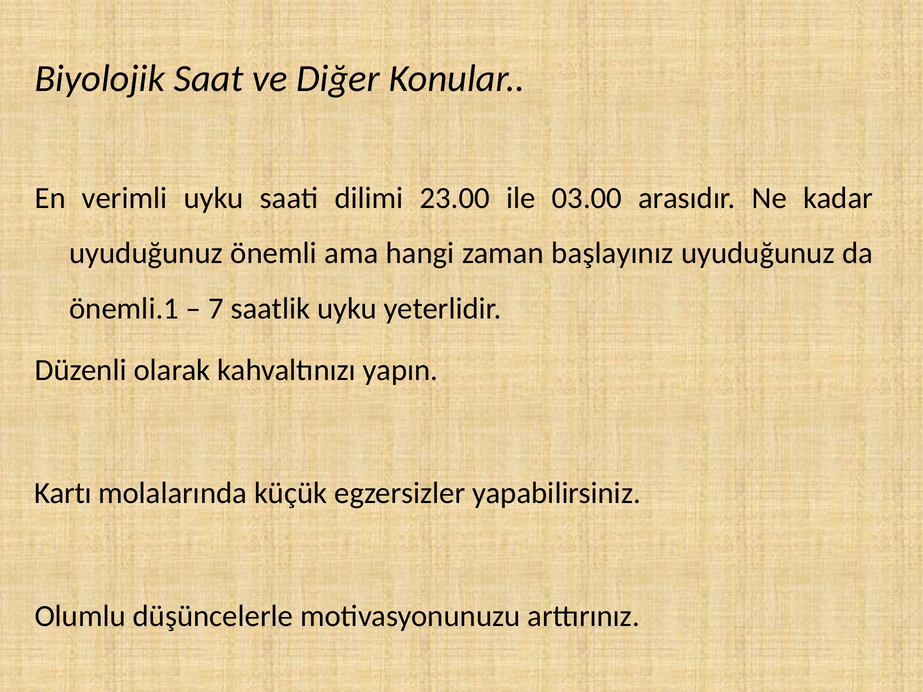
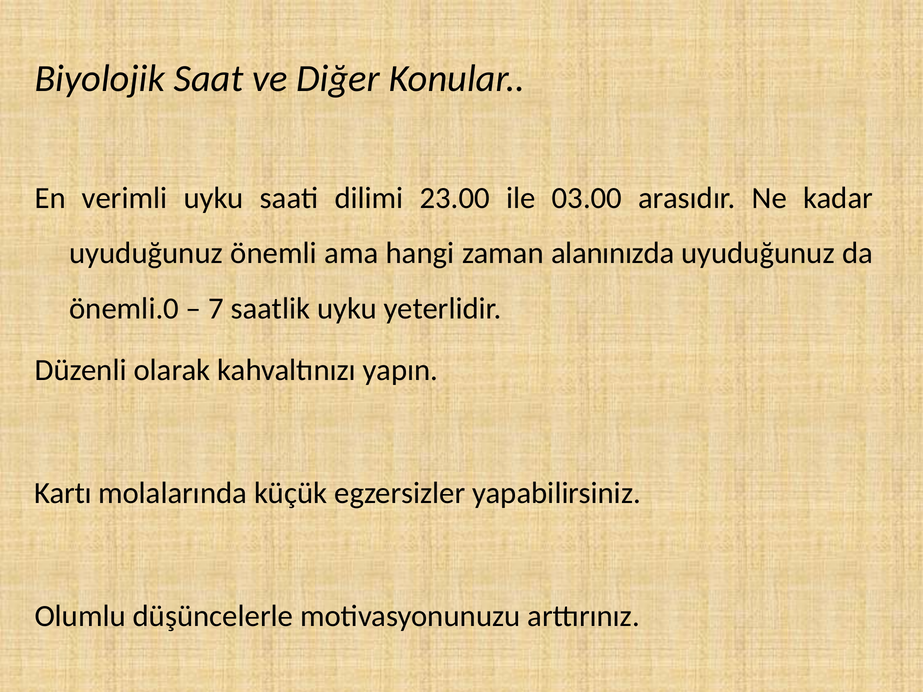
başlayınız: başlayınız -> alanınızda (613, 253)
önemli.1: önemli.1 -> önemli.0 (124, 309)
